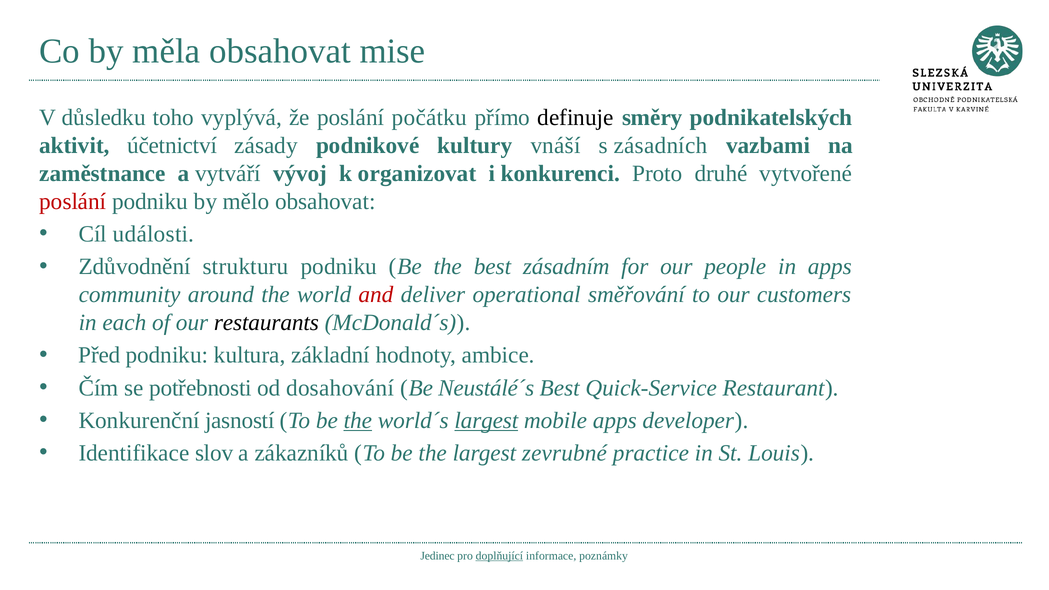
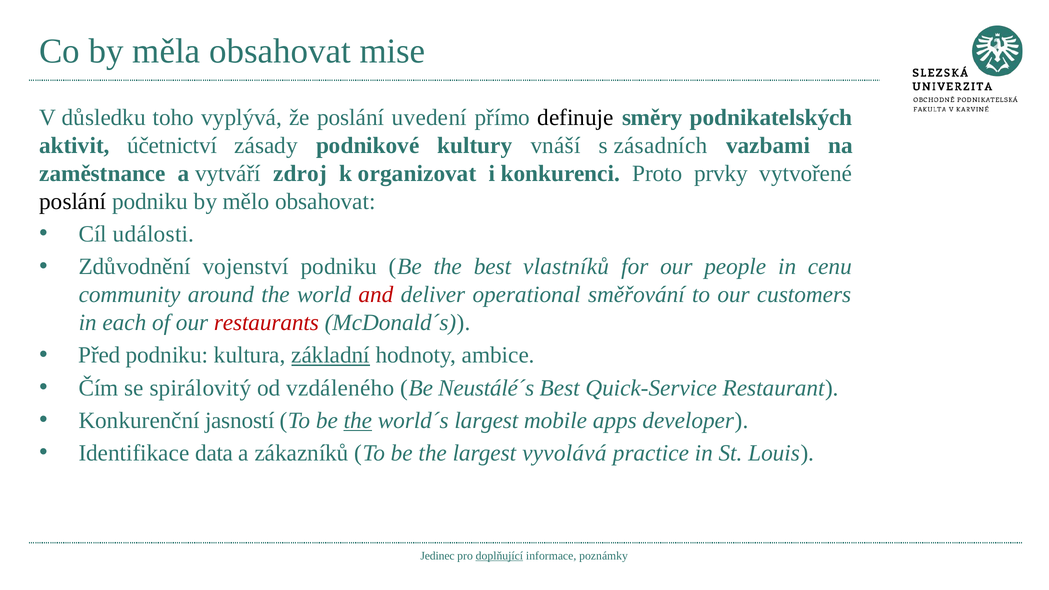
počátku: počátku -> uvedení (429, 118)
vývoj: vývoj -> zdroj (300, 174)
druhé: druhé -> prvky (721, 174)
poslání colour: red -> black (73, 201)
strukturu: strukturu -> vojenství (246, 267)
zásadním: zásadním -> vlastníků (566, 267)
in apps: apps -> cenu (830, 267)
restaurants colour: black -> red (266, 323)
základní underline: none -> present (331, 355)
potřebnosti: potřebnosti -> spirálovitý (200, 388)
dosahování: dosahování -> vzdáleného (340, 388)
largest underline: present -> none (486, 421)
slov: slov -> data (214, 453)
zevrubné: zevrubné -> vyvolává (564, 453)
